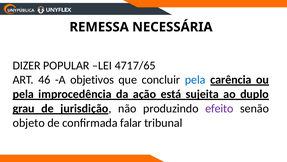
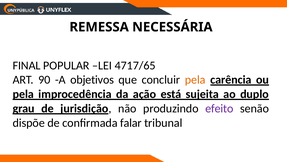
DIZER: DIZER -> FINAL (27, 65)
46: 46 -> 90 (44, 80)
pela colour: blue -> orange (195, 80)
objeto: objeto -> dispõe (29, 123)
